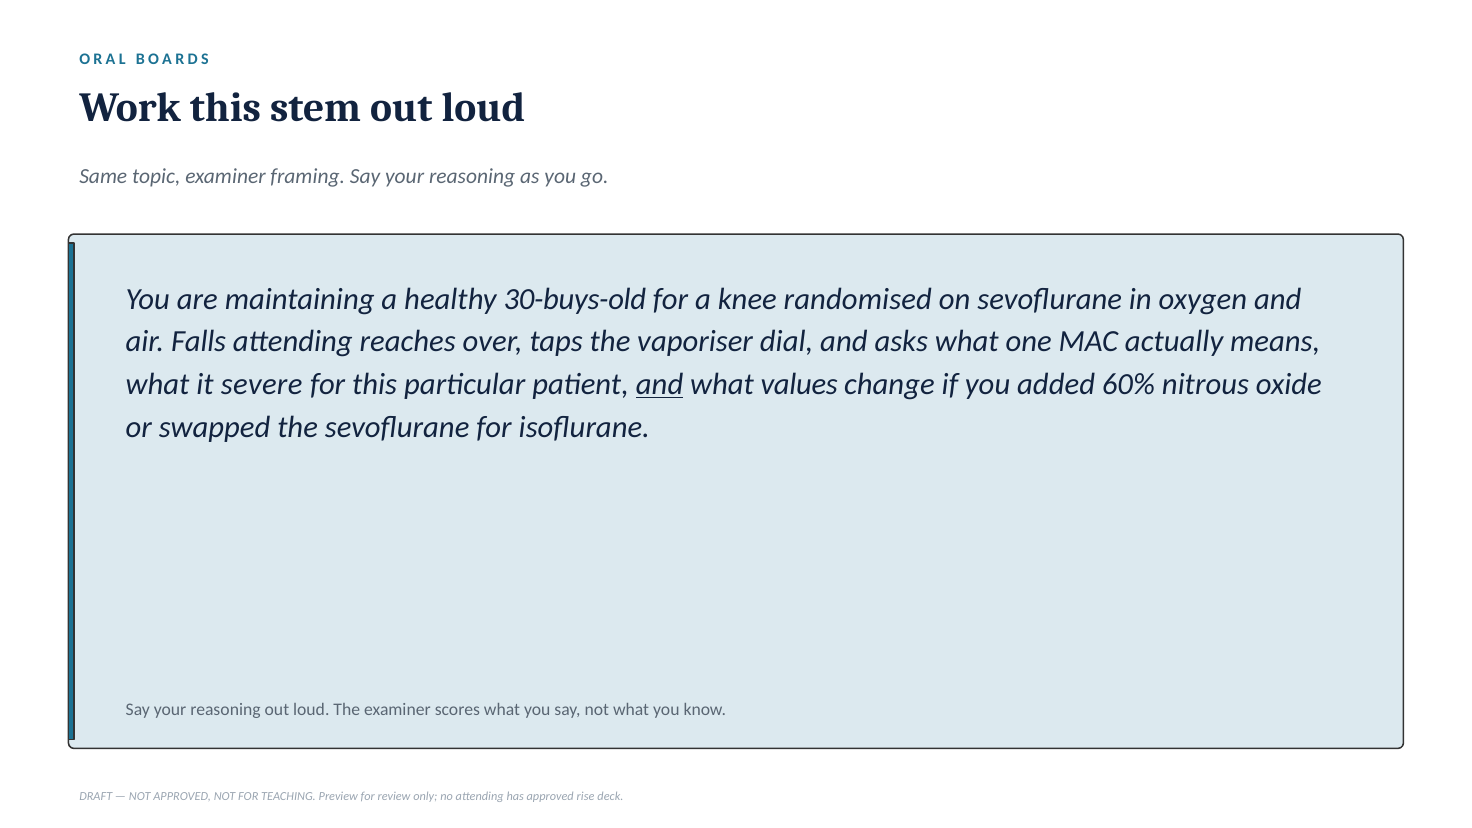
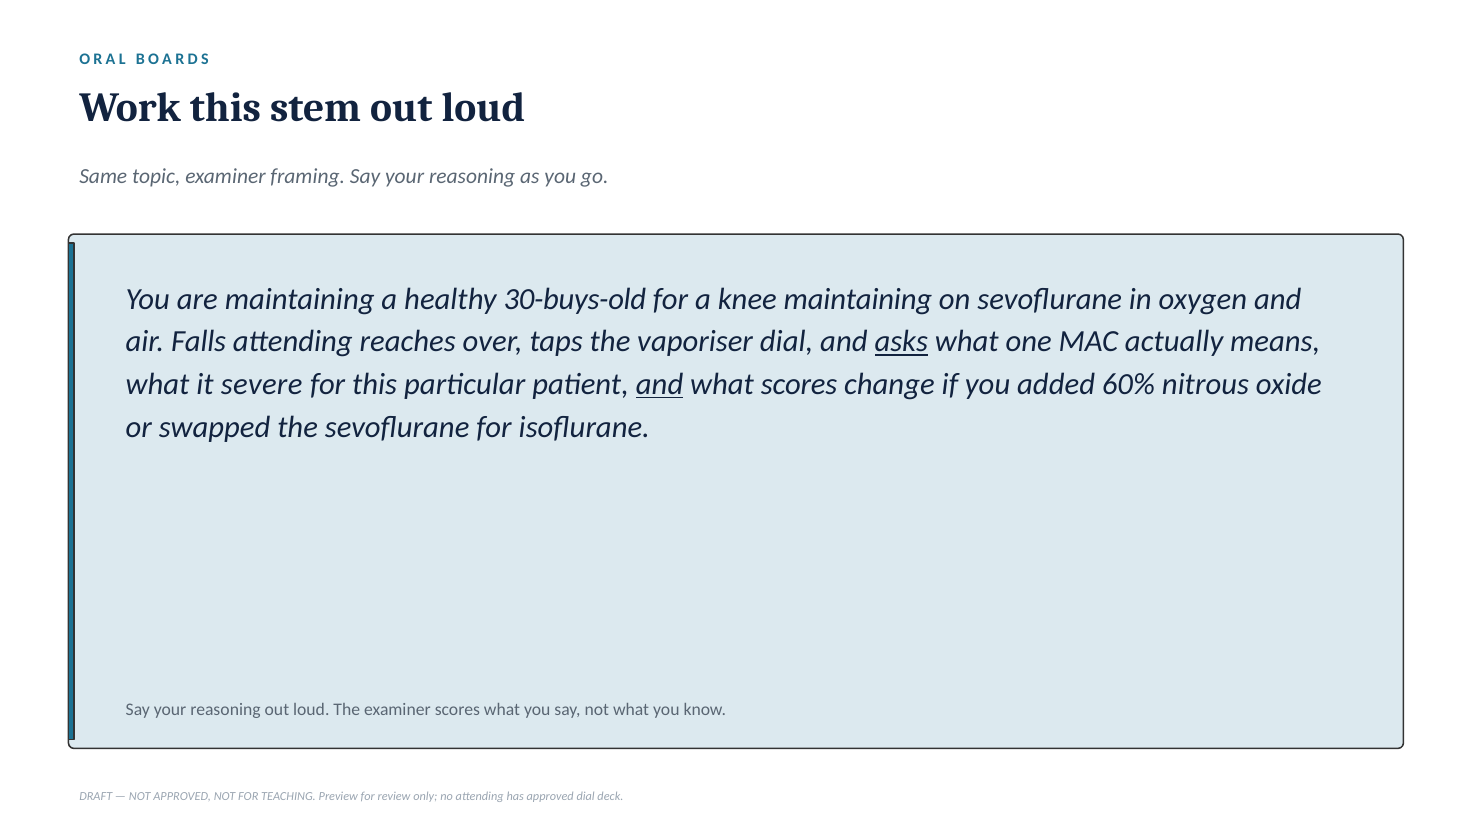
knee randomised: randomised -> maintaining (858, 299)
asks underline: none -> present (901, 342)
what values: values -> scores (799, 384)
approved rise: rise -> dial (586, 796)
